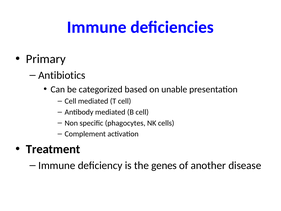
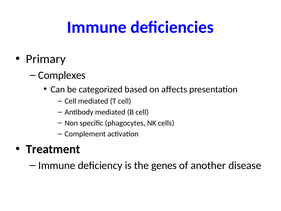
Antibiotics: Antibiotics -> Complexes (62, 75)
unable: unable -> affects (174, 89)
